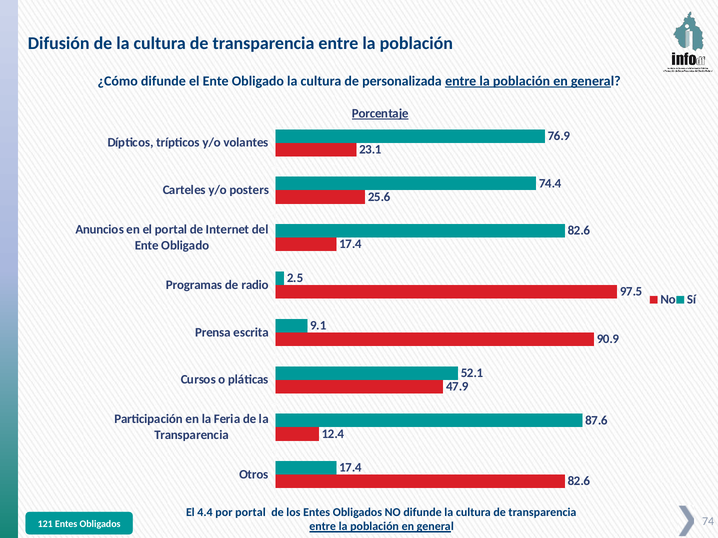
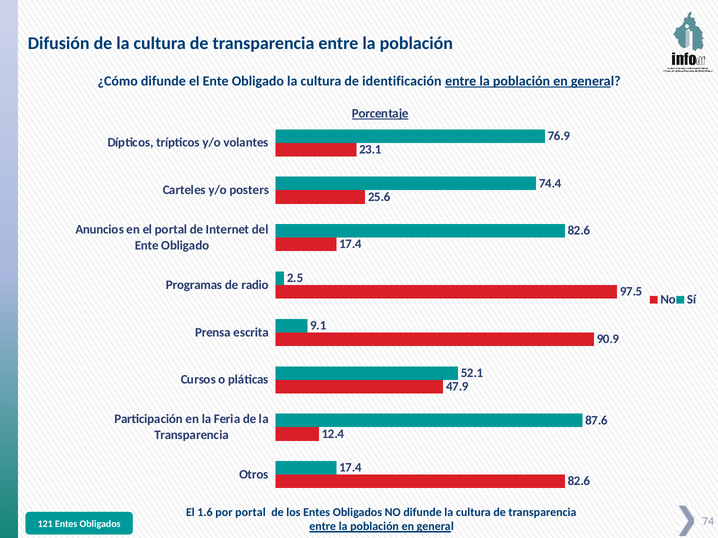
personalizada: personalizada -> identificación (402, 81)
4.4: 4.4 -> 1.6 (205, 513)
